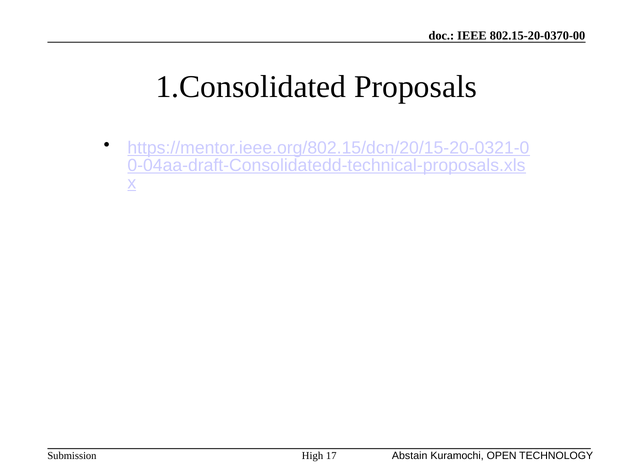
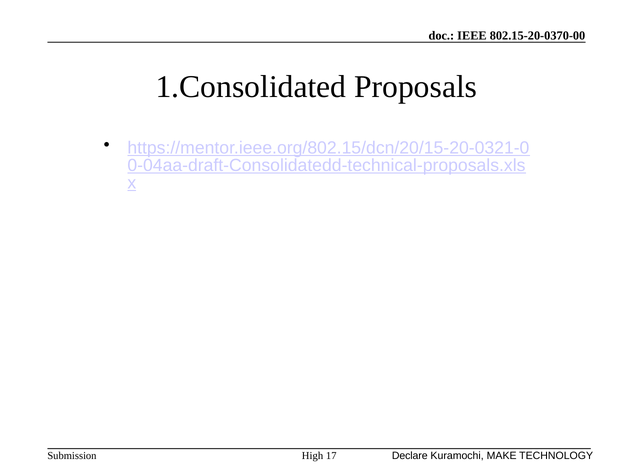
Abstain: Abstain -> Declare (410, 455)
OPEN: OPEN -> MAKE (502, 455)
